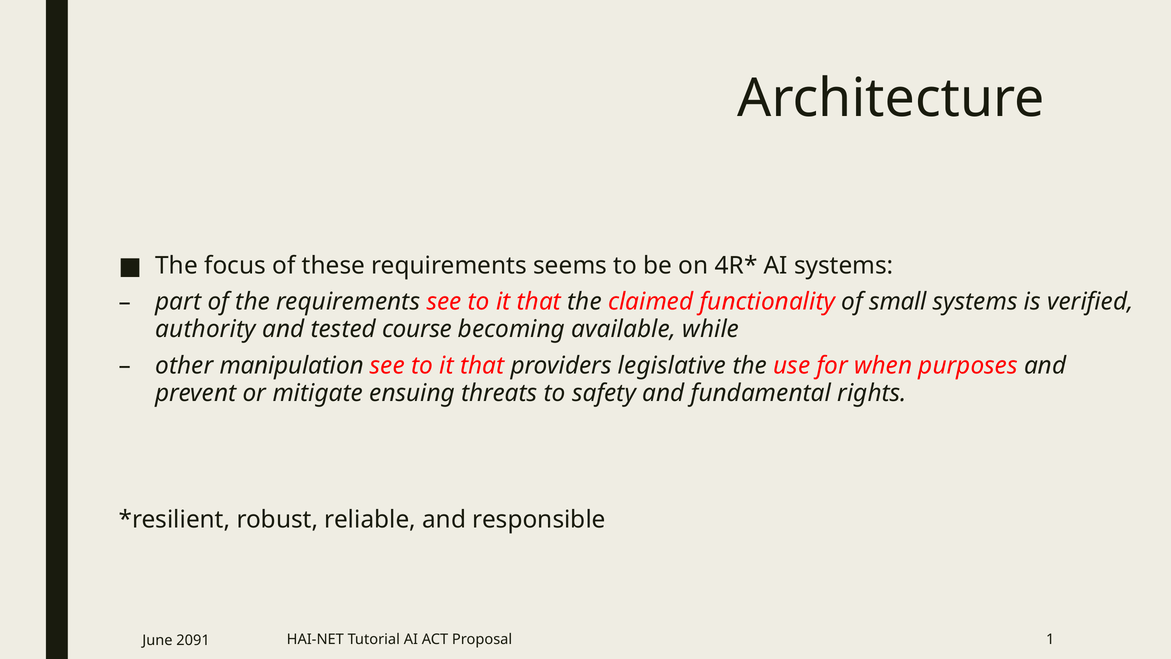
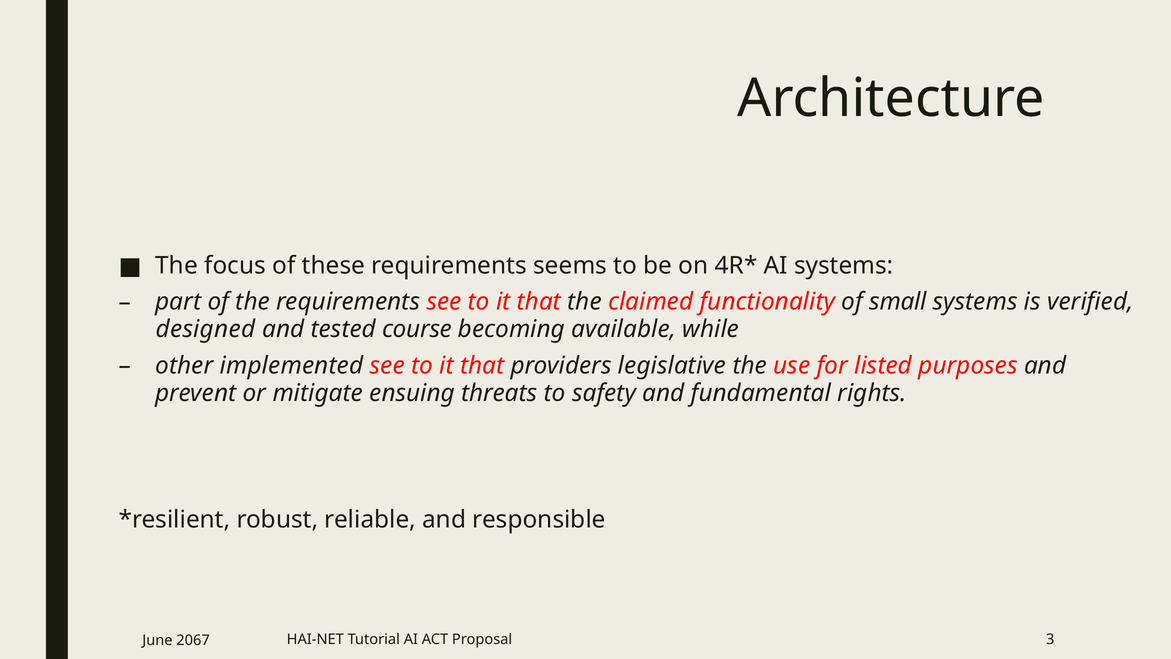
authority: authority -> designed (205, 329)
manipulation: manipulation -> implemented (292, 365)
when: when -> listed (883, 365)
1: 1 -> 3 (1050, 639)
2091: 2091 -> 2067 (193, 640)
